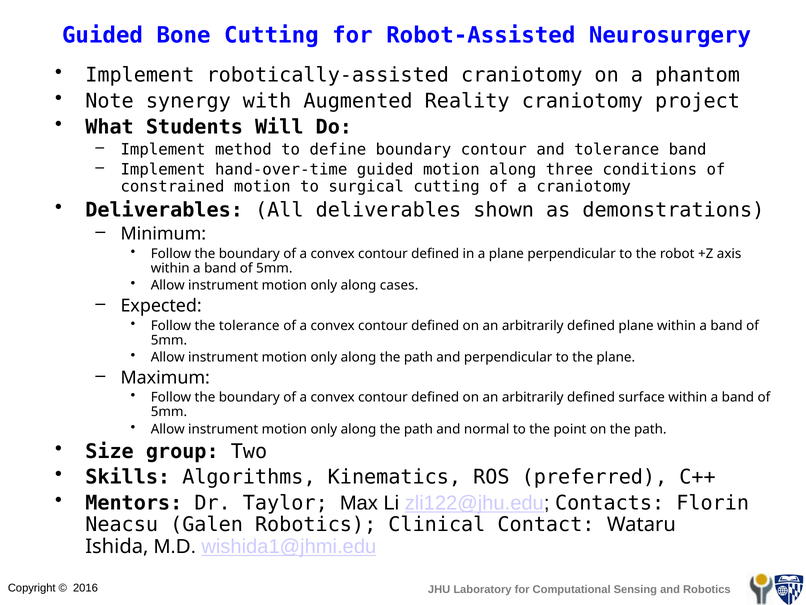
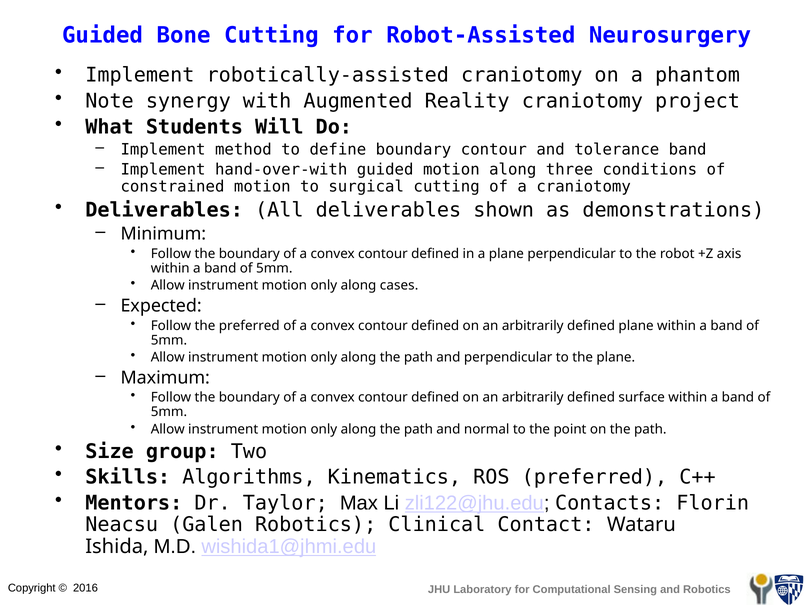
hand-over-time: hand-over-time -> hand-over-with (281, 169)
the tolerance: tolerance -> preferred (249, 325)
